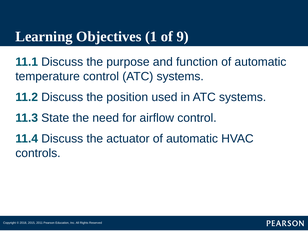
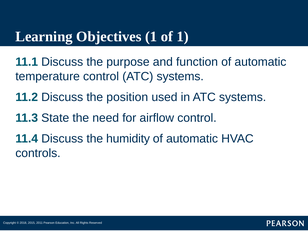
of 9: 9 -> 1 (183, 36)
actuator: actuator -> humidity (128, 139)
